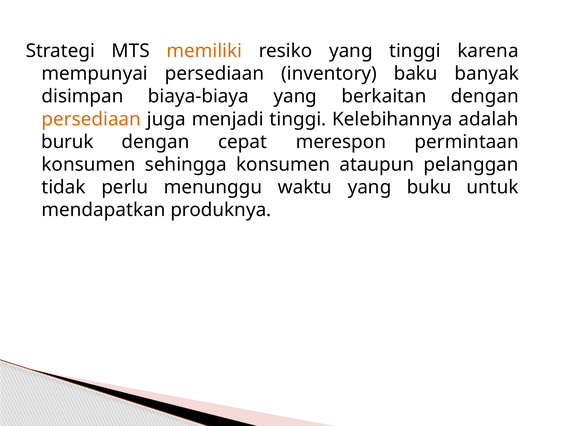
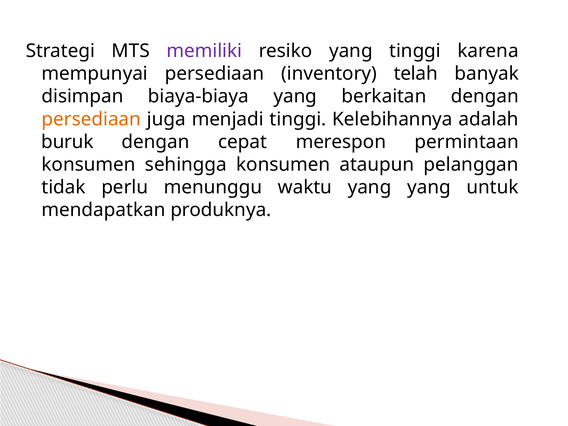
memiliki colour: orange -> purple (204, 51)
baku: baku -> telah (416, 74)
yang buku: buku -> yang (429, 187)
